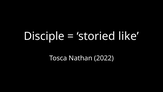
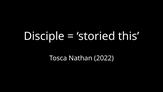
like: like -> this (129, 36)
